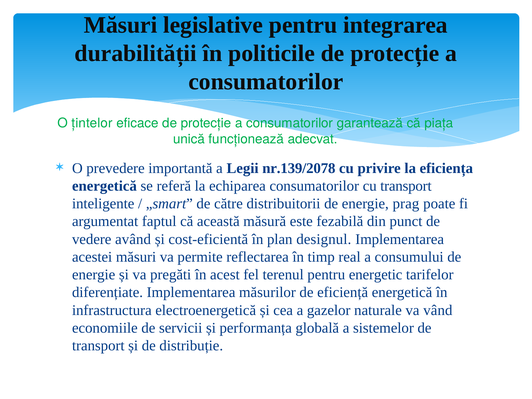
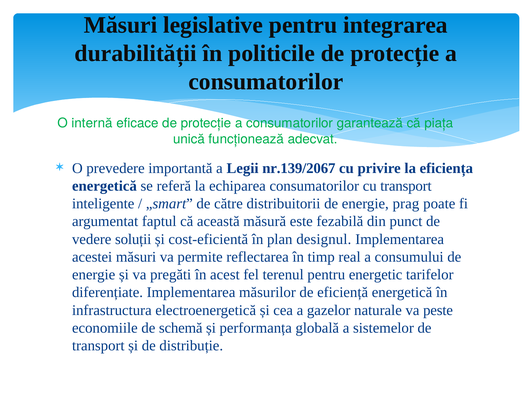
țintelor: țintelor -> internă (92, 123)
nr.139/2078: nr.139/2078 -> nr.139/2067 (299, 168)
având: având -> soluții (133, 239)
vând: vând -> peste (438, 310)
servicii: servicii -> schemă (181, 328)
